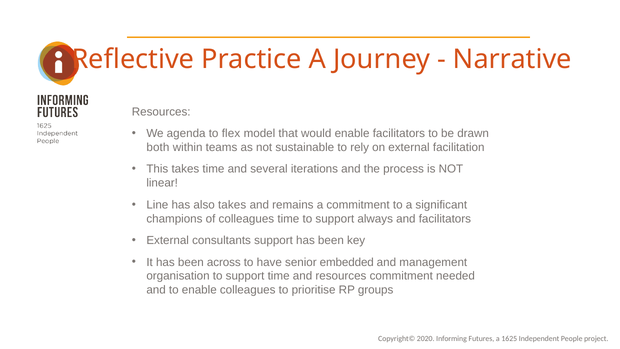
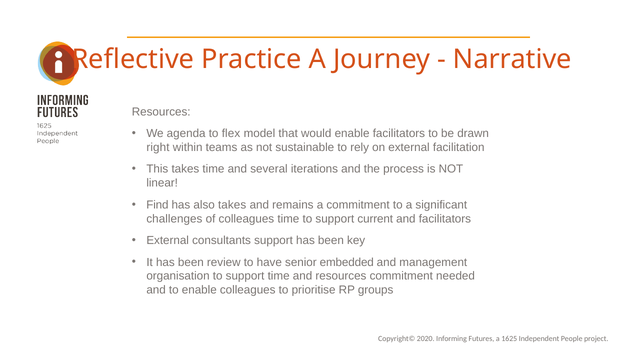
both: both -> right (158, 147)
Line: Line -> Find (157, 205)
champions: champions -> challenges (174, 219)
always: always -> current (375, 219)
across: across -> review (224, 262)
